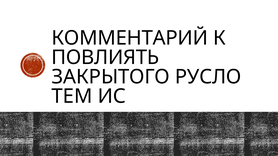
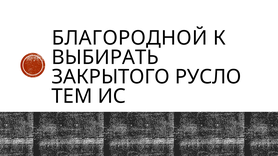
КОММЕНТАРИЙ: КОММЕНТАРИЙ -> БЛАГОРОДНОЙ (130, 38)
ПОВЛИЯТЬ: ПОВЛИЯТЬ -> ВЫБИРАТЬ (105, 57)
